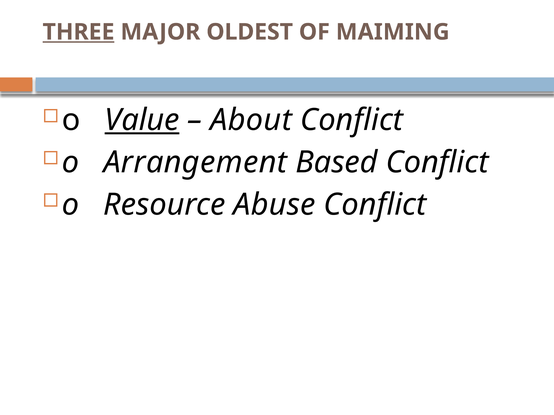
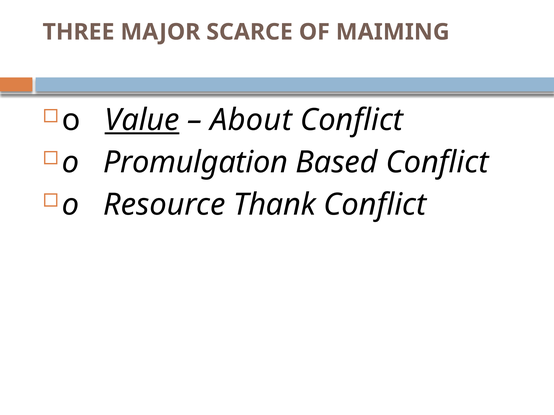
THREE underline: present -> none (79, 32)
OLDEST: OLDEST -> SCARCE (250, 32)
Arrangement: Arrangement -> Promulgation (195, 163)
Abuse: Abuse -> Thank (275, 205)
